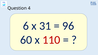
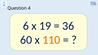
31: 31 -> 19 (45, 26)
96: 96 -> 36 (68, 26)
110 colour: red -> orange (51, 40)
